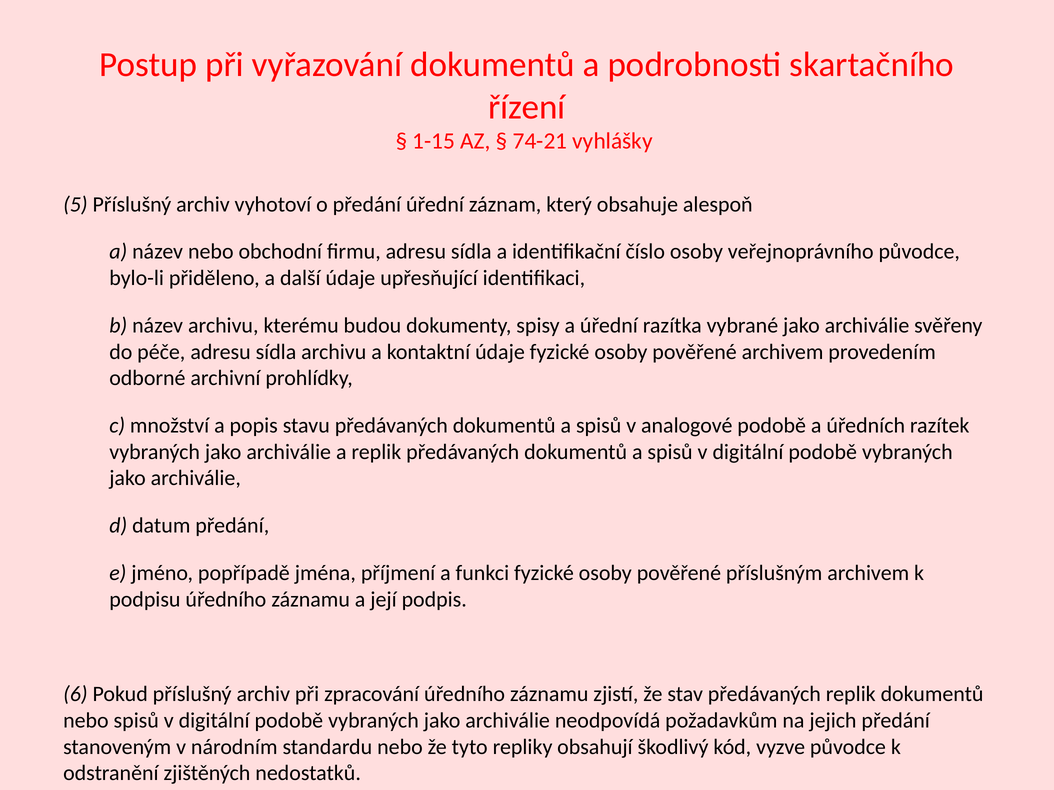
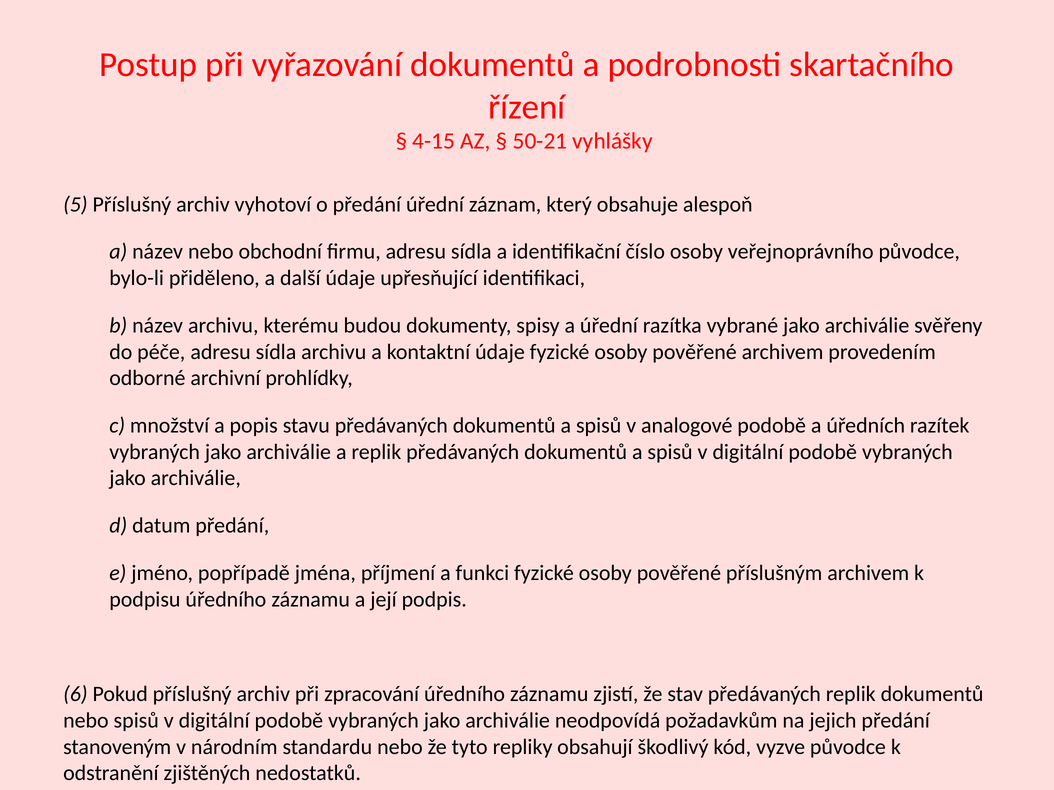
1-15: 1-15 -> 4-15 (434, 141)
74-21: 74-21 -> 50-21 (540, 141)
